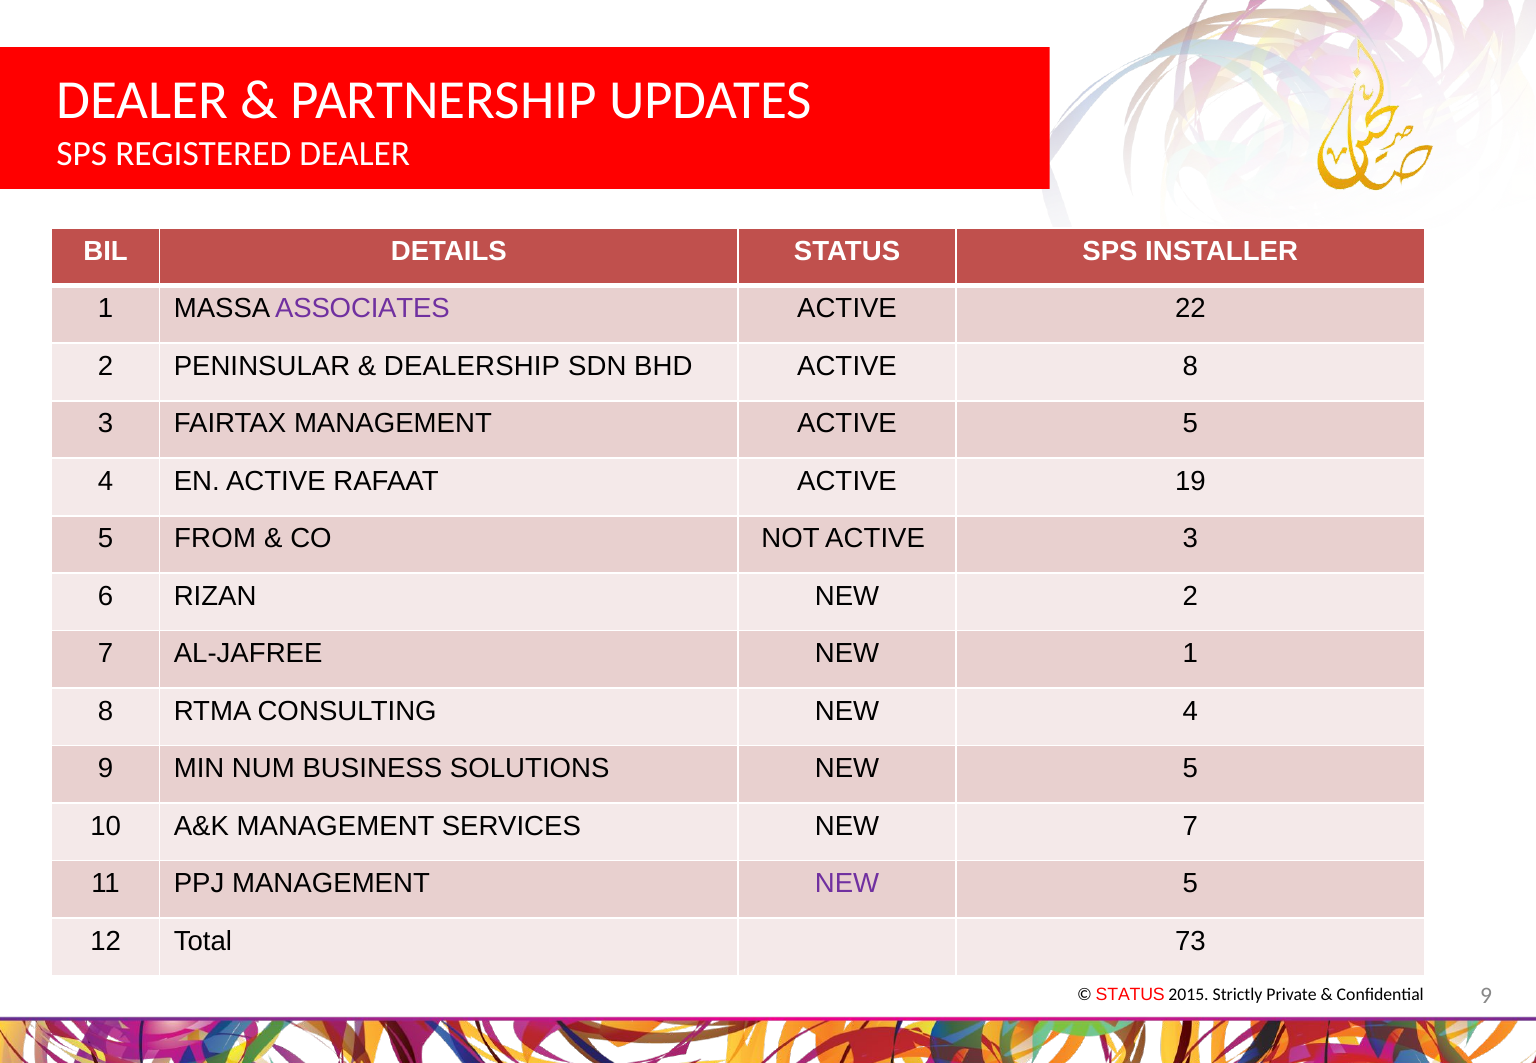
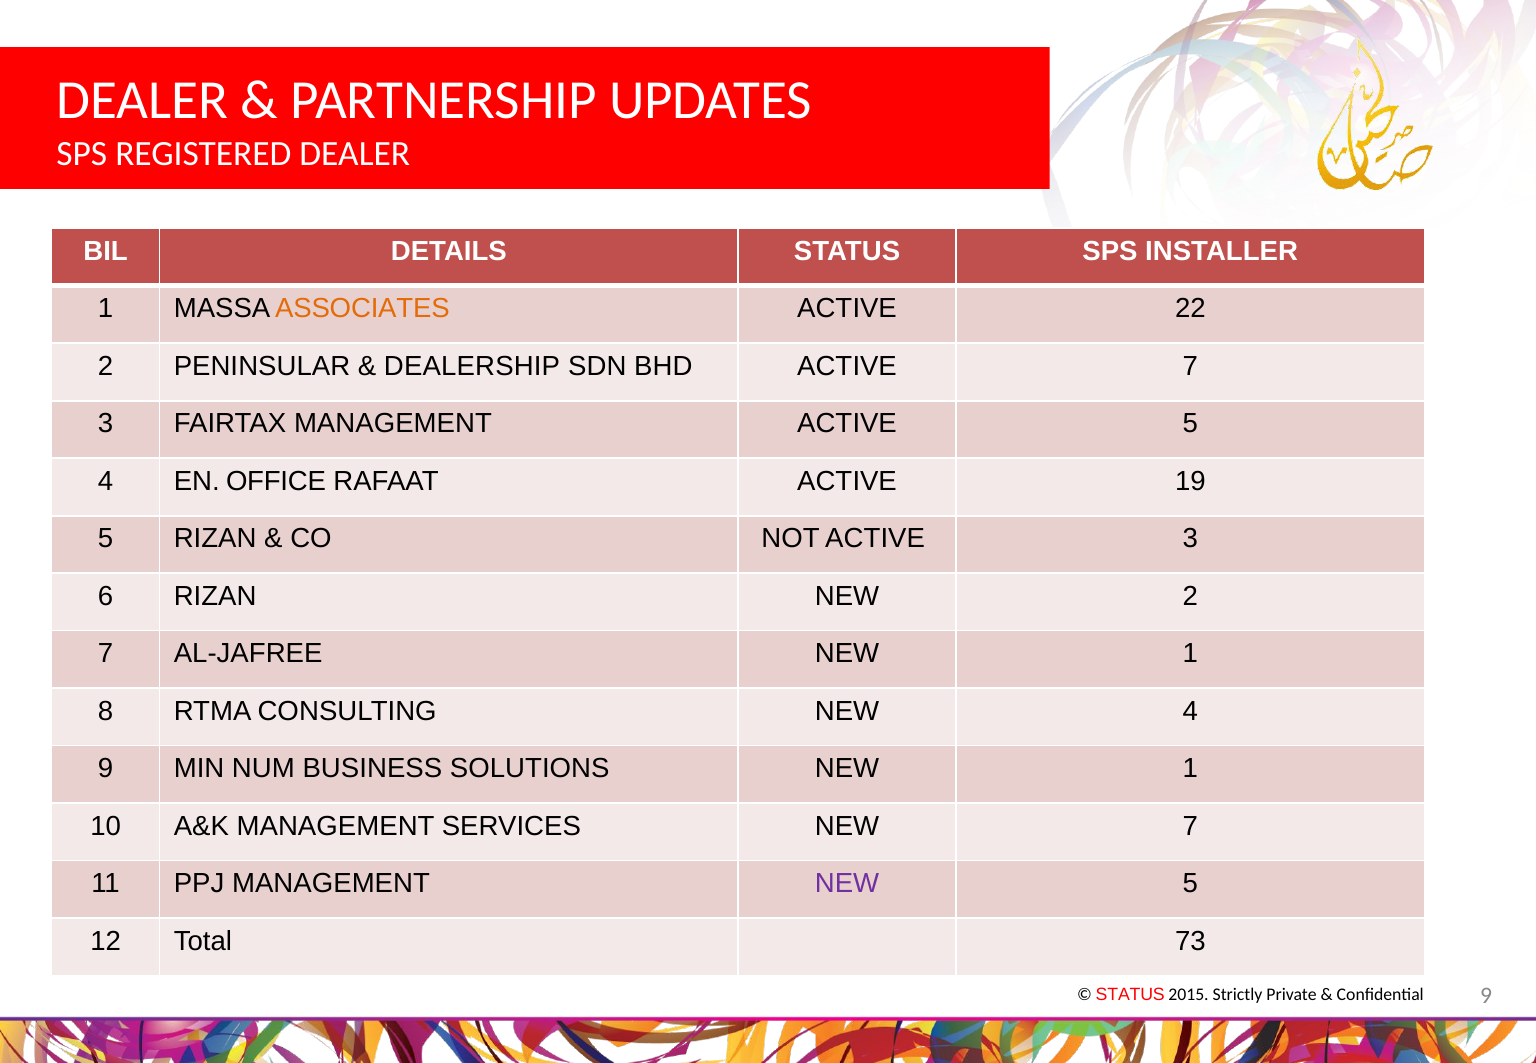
ASSOCIATES colour: purple -> orange (362, 309)
ACTIVE 8: 8 -> 7 (1190, 366)
EN ACTIVE: ACTIVE -> OFFICE (276, 481)
5 FROM: FROM -> RIZAN (215, 539)
SOLUTIONS NEW 5: 5 -> 1 (1190, 769)
